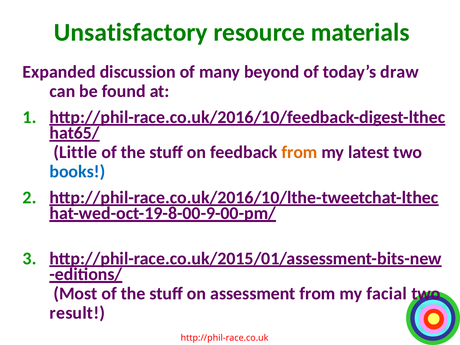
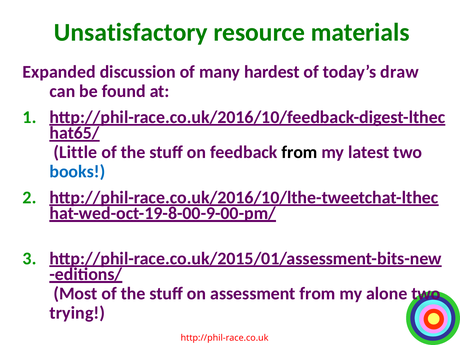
beyond: beyond -> hardest (272, 72)
from colour: orange -> black (300, 152)
facial: facial -> alone (387, 294)
result: result -> trying (77, 313)
